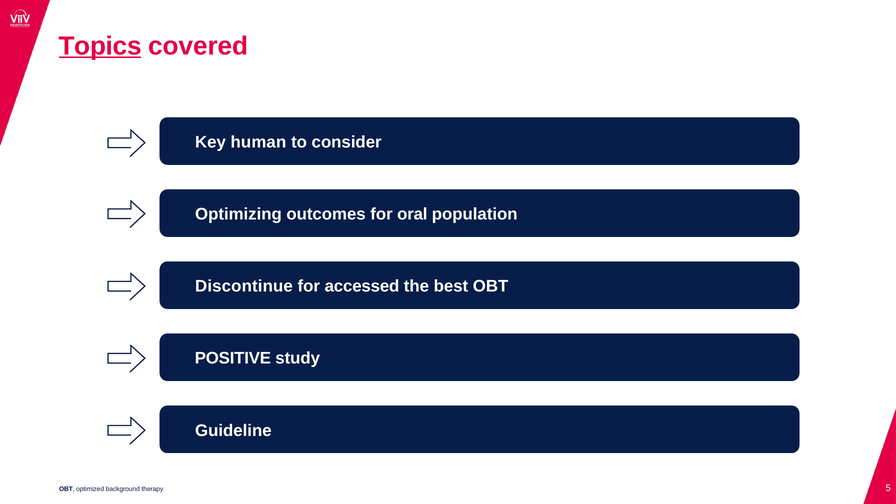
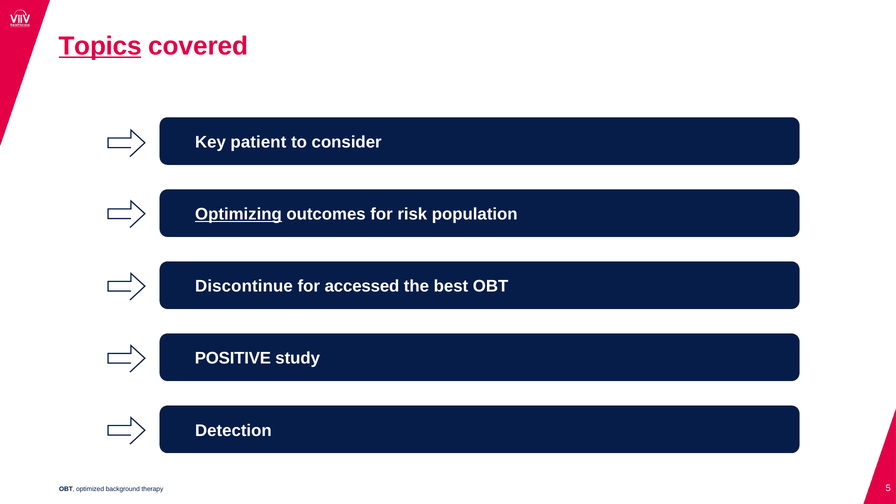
human: human -> patient (258, 142)
Optimizing underline: none -> present (238, 214)
oral: oral -> risk (412, 214)
Guideline: Guideline -> Detection (233, 430)
